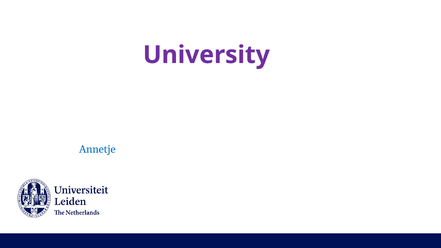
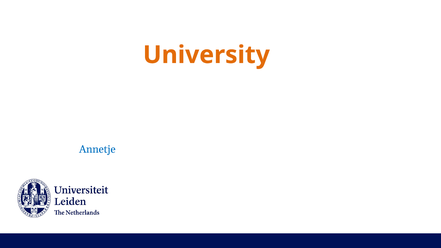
University colour: purple -> orange (206, 55)
